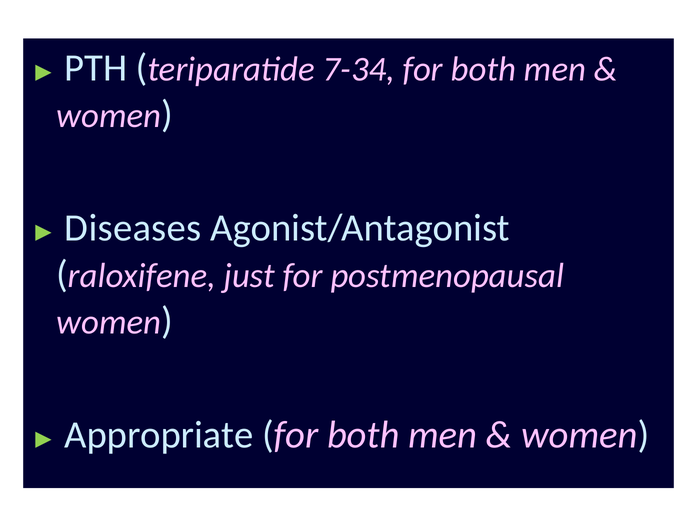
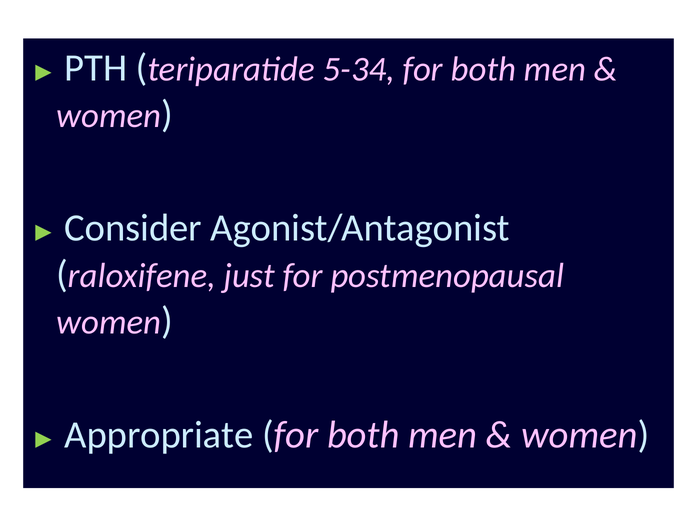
7-34: 7-34 -> 5-34 (359, 69)
Diseases: Diseases -> Consider (133, 228)
